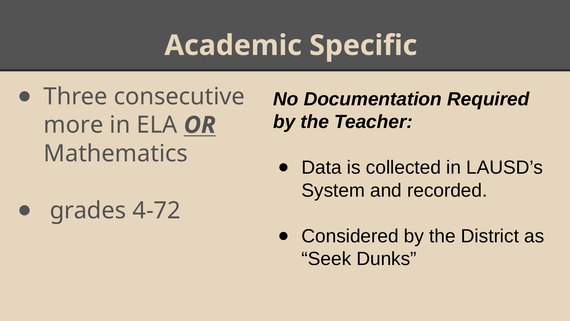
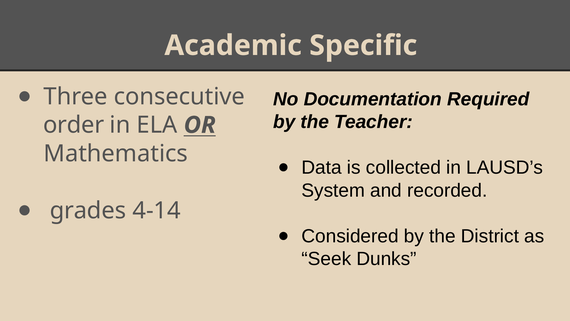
more: more -> order (74, 125)
4-72: 4-72 -> 4-14 (157, 210)
